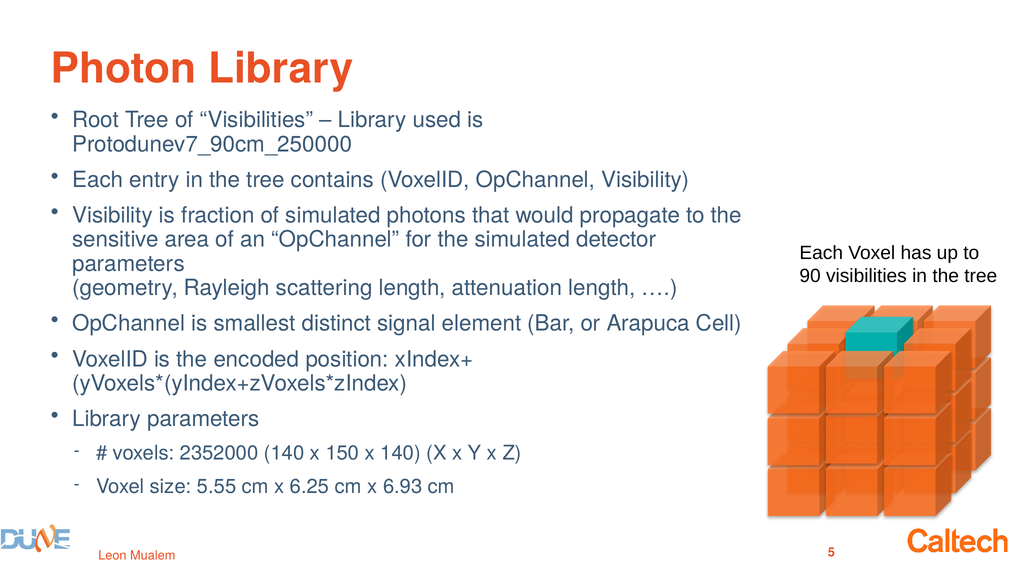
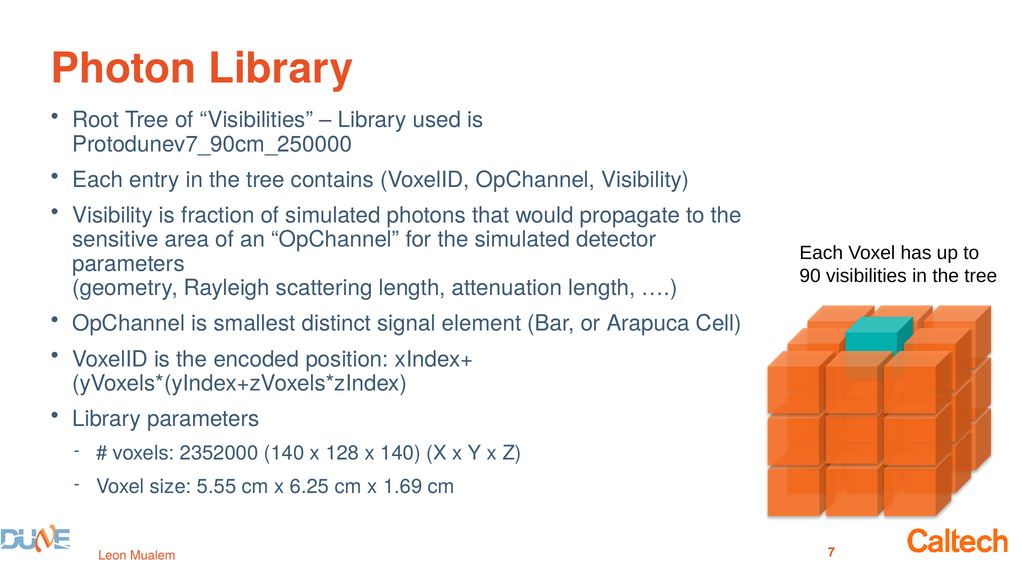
150: 150 -> 128 (342, 453)
6.93: 6.93 -> 1.69 (403, 486)
5: 5 -> 7 (831, 552)
